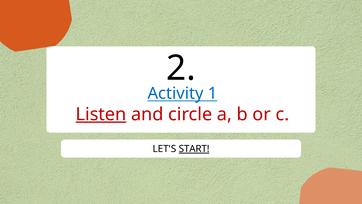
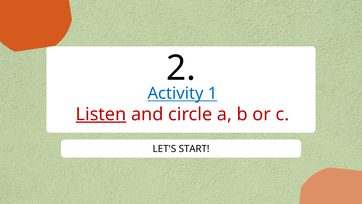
START underline: present -> none (194, 149)
